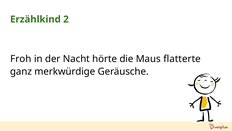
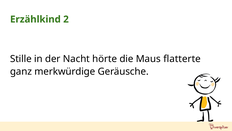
Froh: Froh -> Stille (21, 59)
